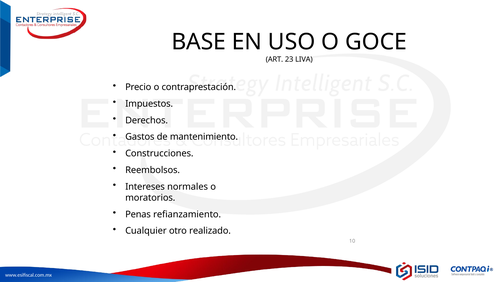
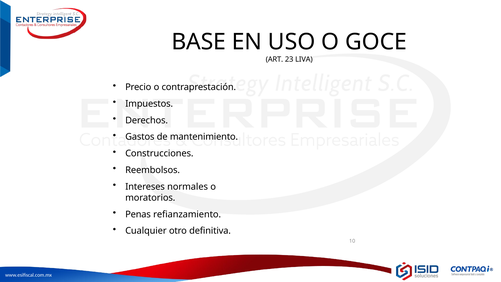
realizado: realizado -> definitiva (210, 231)
